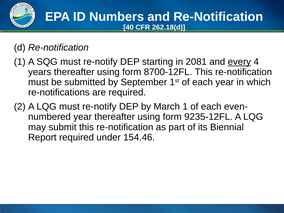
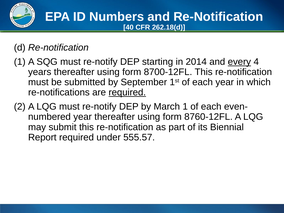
2081: 2081 -> 2014 (196, 62)
required underline: none -> present (127, 92)
9235-12FL: 9235-12FL -> 8760-12FL (208, 117)
154.46: 154.46 -> 555.57 (139, 137)
